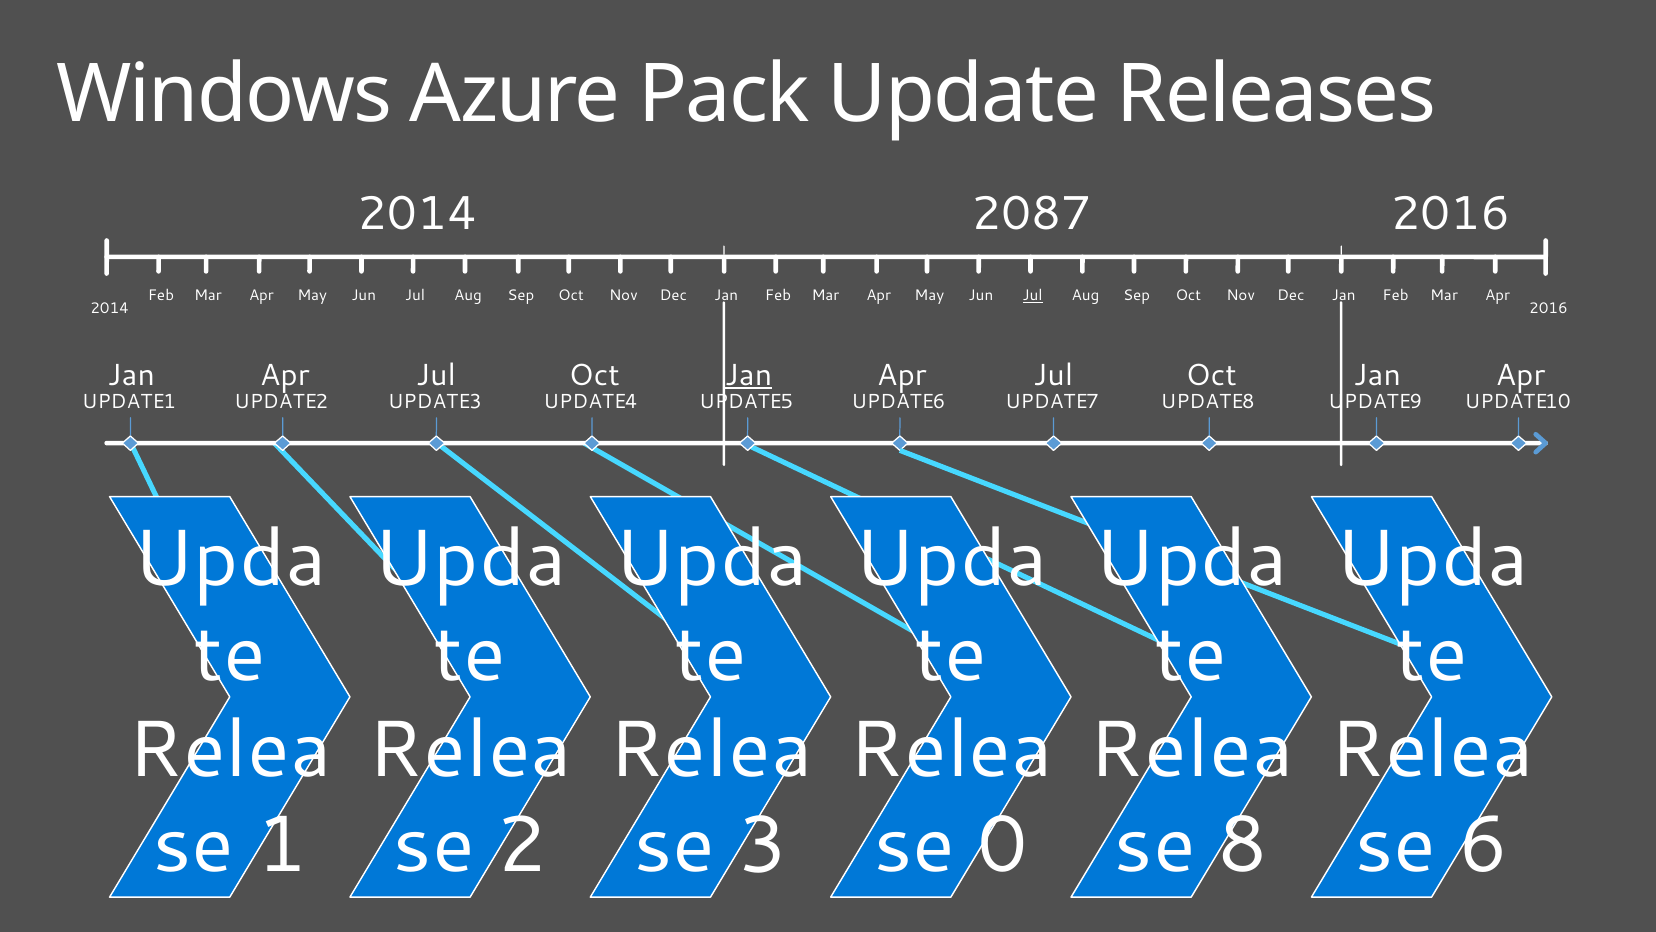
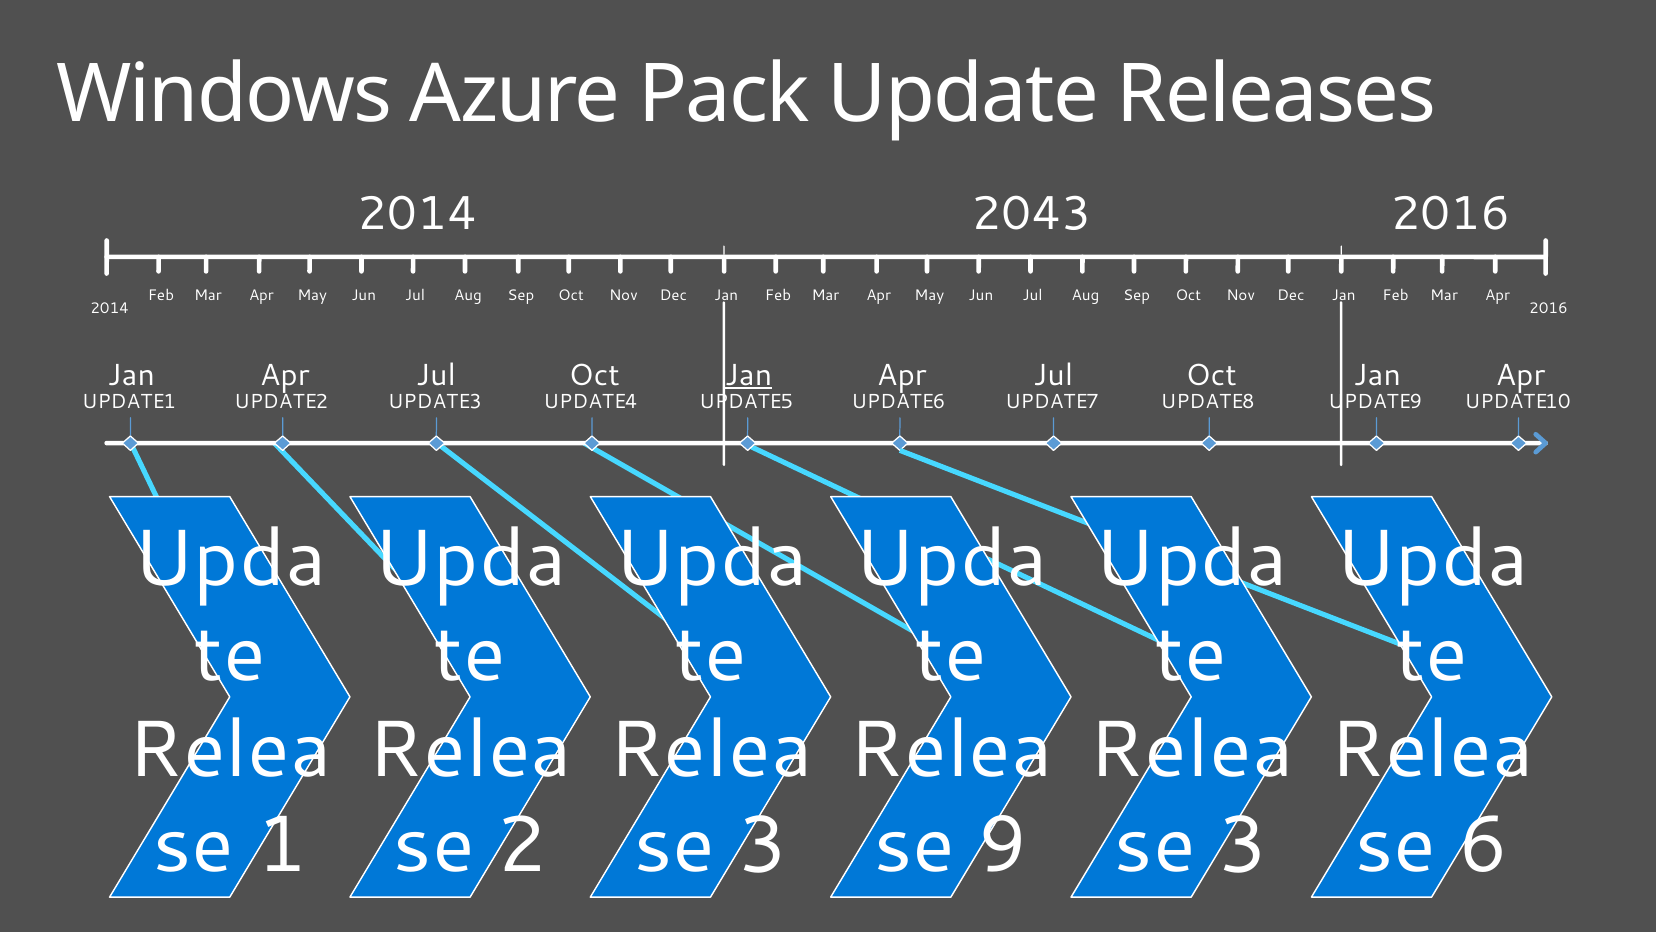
2087: 2087 -> 2043 (1031, 213)
Jul underline: present -> none (1033, 295)
0: 0 -> 9 (1003, 845)
8: 8 -> 3 (1243, 845)
